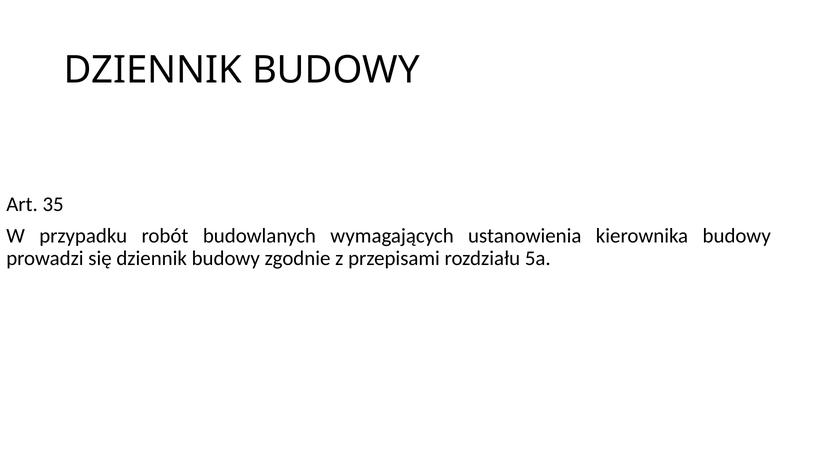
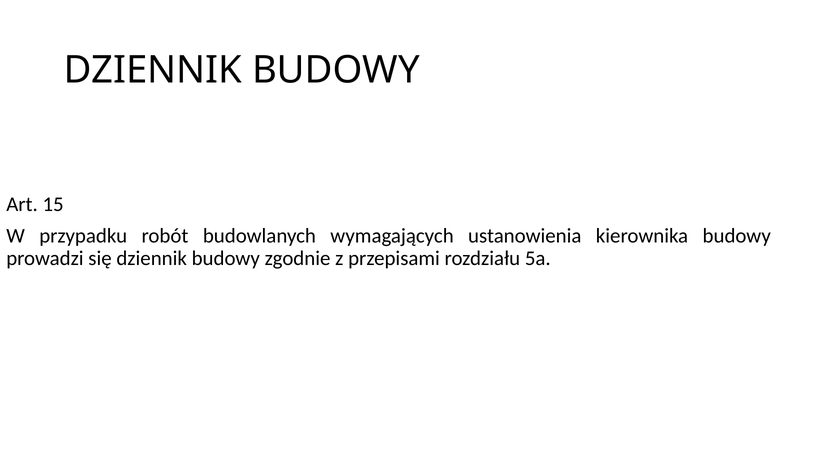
35: 35 -> 15 (53, 204)
